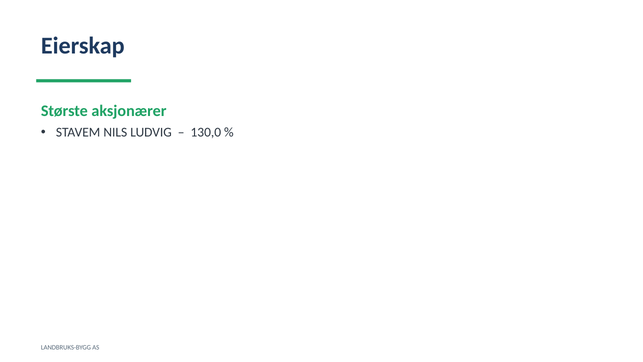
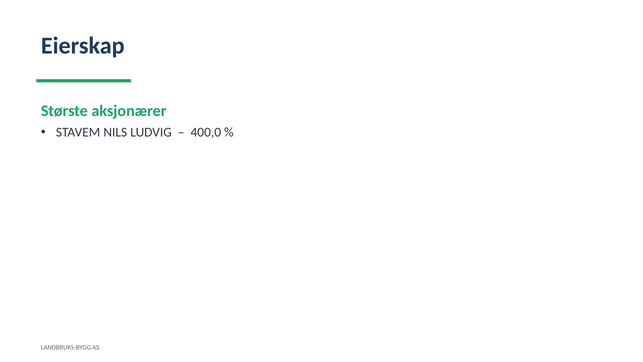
130,0: 130,0 -> 400,0 (206, 132)
